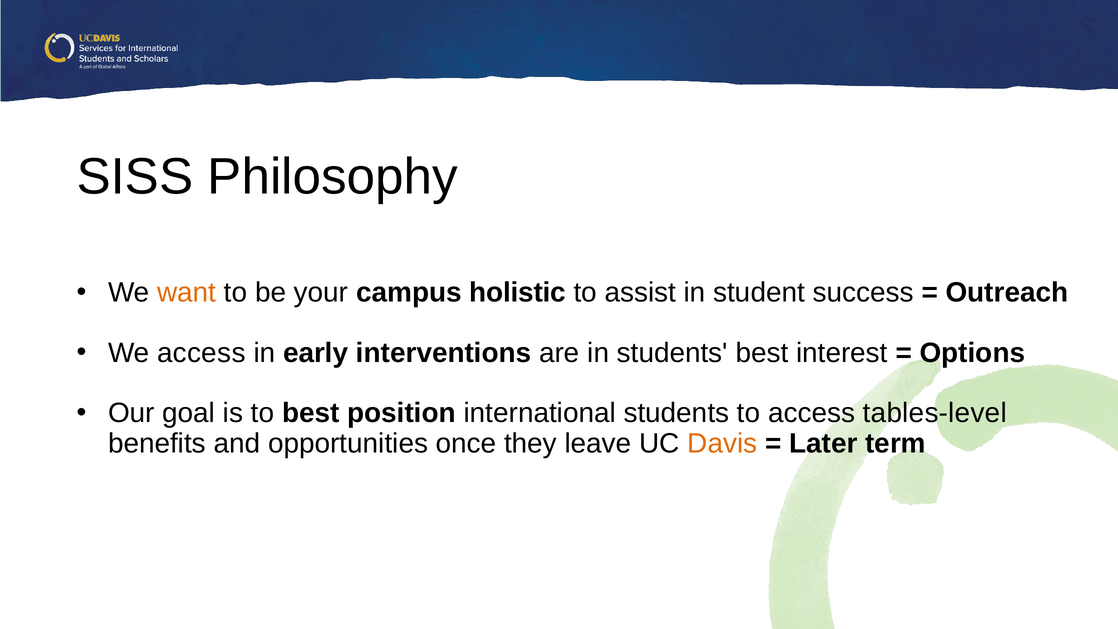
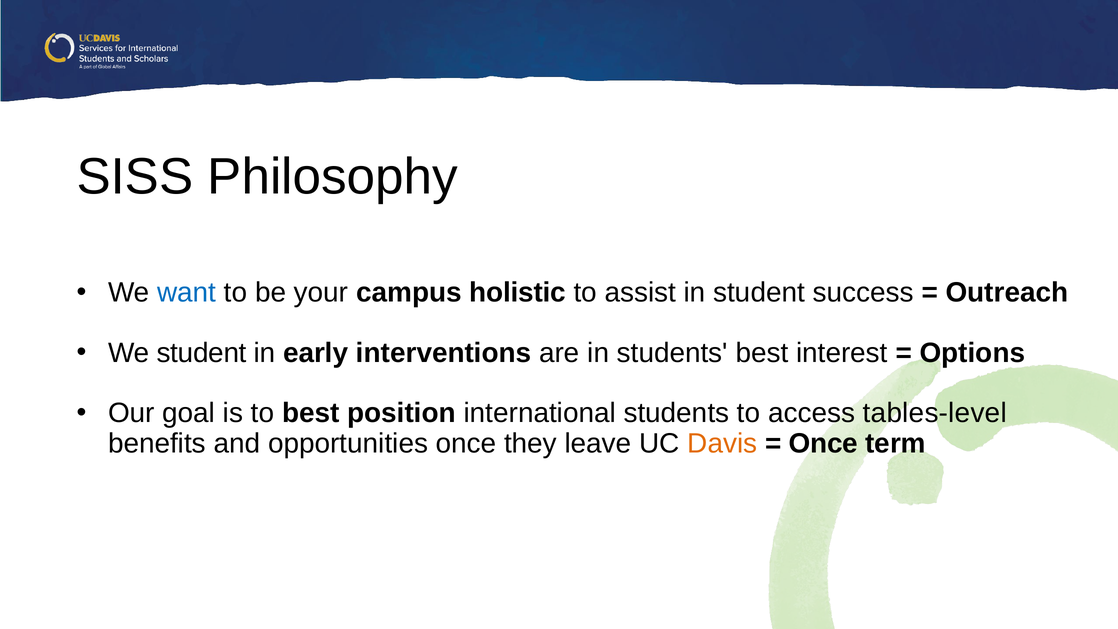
want colour: orange -> blue (187, 292)
We access: access -> student (202, 353)
Later: Later -> Once (823, 443)
